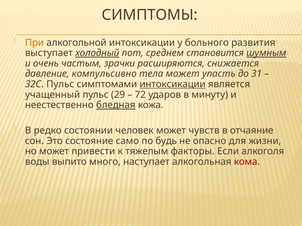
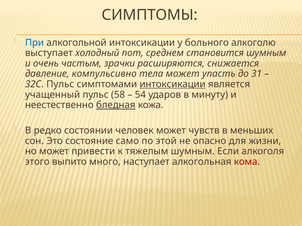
При colour: orange -> blue (34, 43)
развития: развития -> алкоголю (253, 43)
холодный underline: present -> none (97, 53)
шумным underline: present -> none (266, 53)
29: 29 -> 58 (118, 95)
72: 72 -> 54 (140, 95)
отчаяние: отчаяние -> меньших (252, 131)
будь: будь -> этой (166, 141)
тяжелым факторы: факторы -> шумным (193, 152)
воды: воды -> этого (37, 162)
